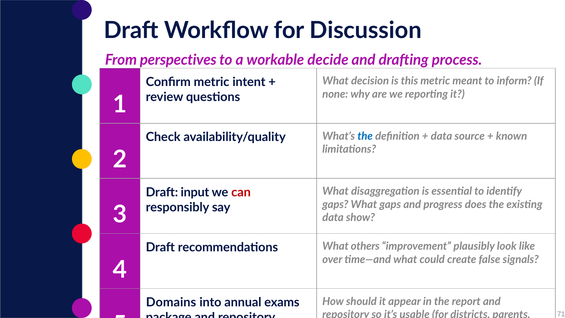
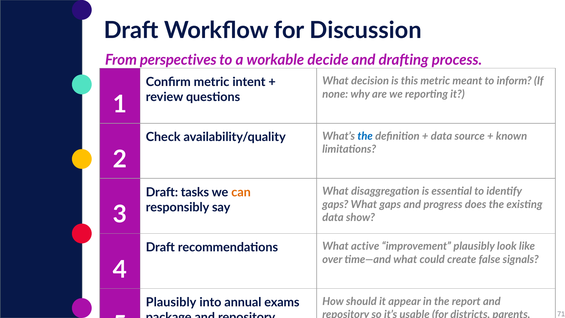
input: input -> tasks (195, 192)
can colour: red -> orange (241, 192)
others: others -> active (365, 246)
Domains: Domains -> Plausibly (171, 302)
